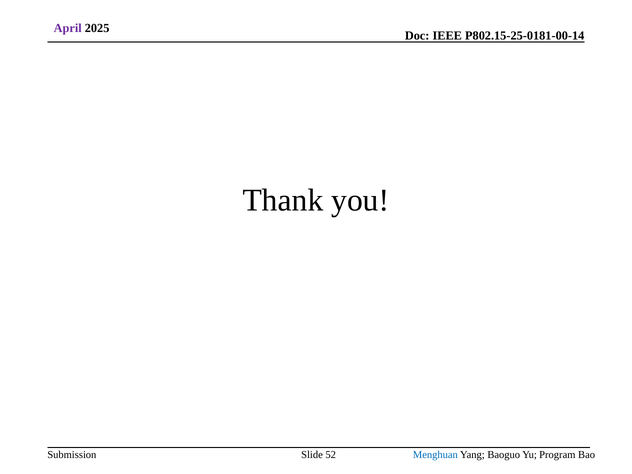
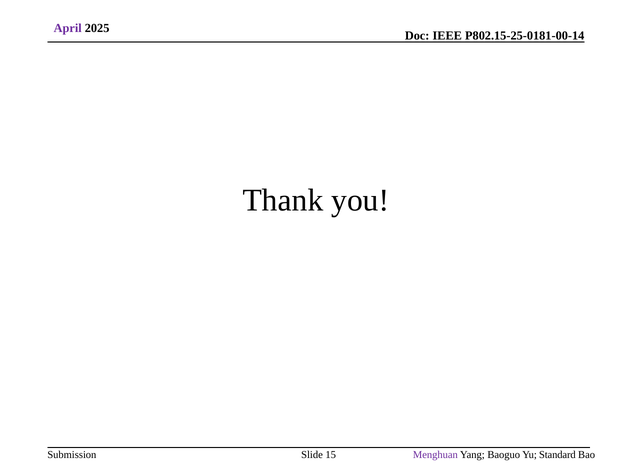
52: 52 -> 15 (331, 455)
Menghuan colour: blue -> purple (435, 455)
Program: Program -> Standard (557, 455)
